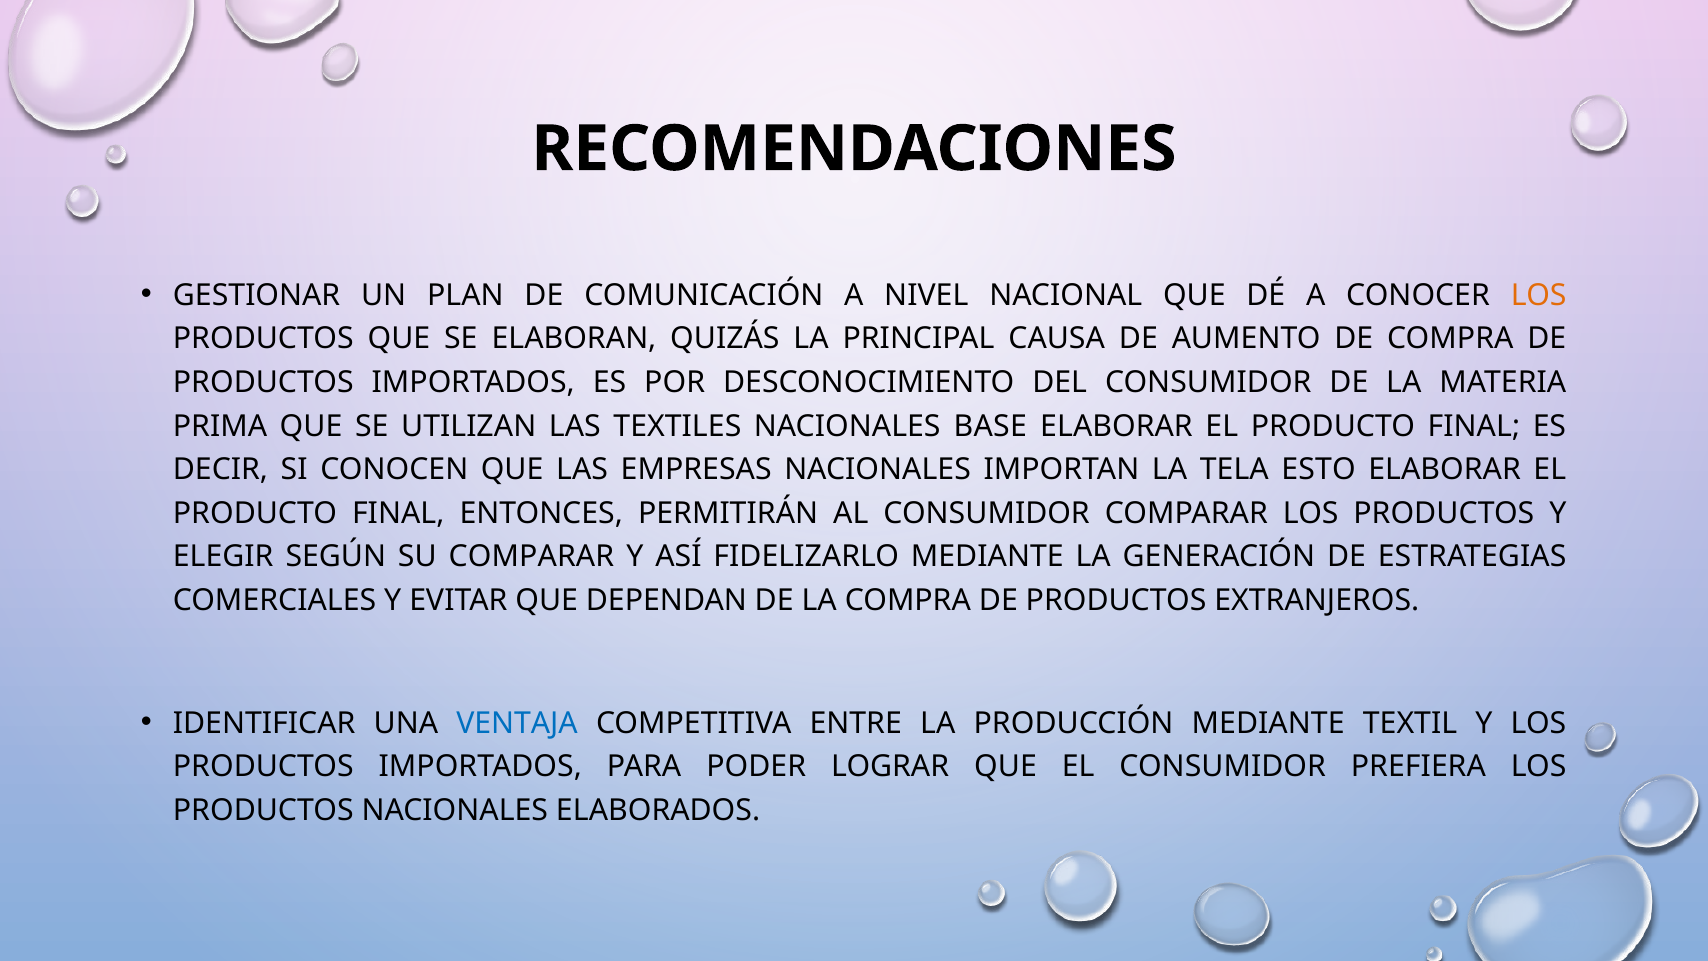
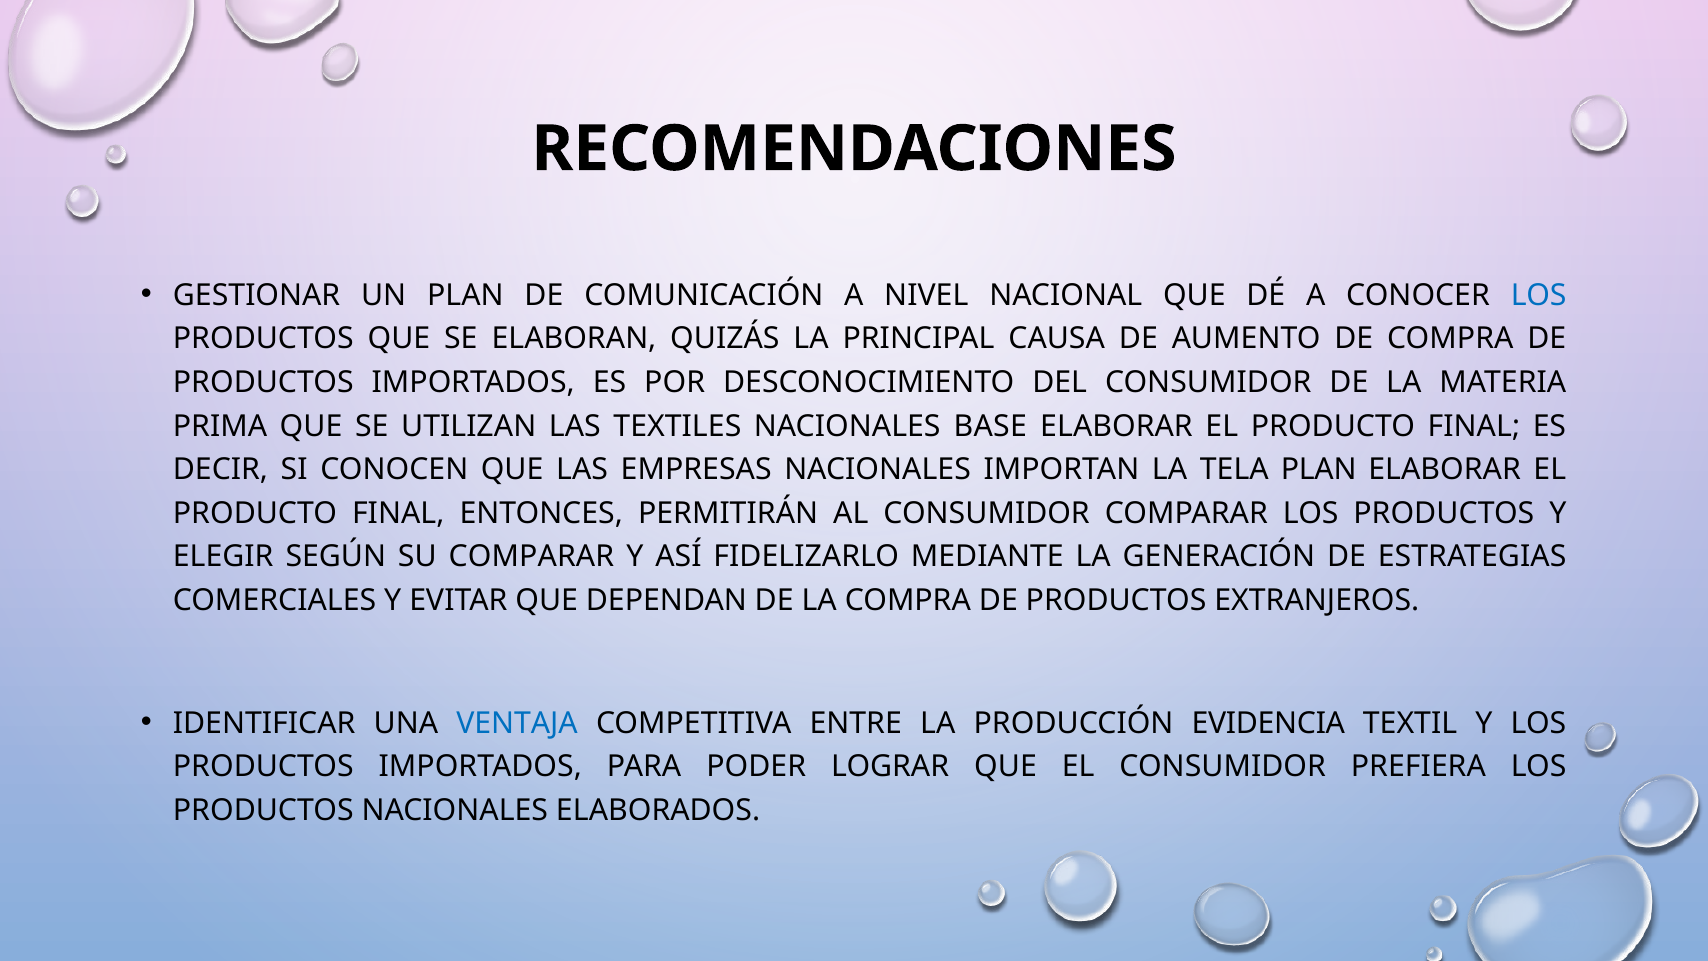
LOS colour: orange -> blue (1539, 295)
TELA ESTO: ESTO -> PLAN (1319, 469)
PRODUCCIÓN MEDIANTE: MEDIANTE -> EVIDENCIA (1268, 723)
